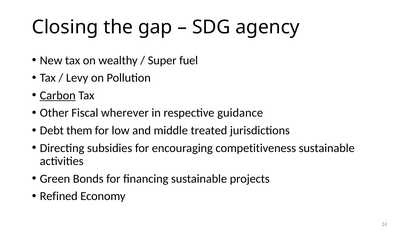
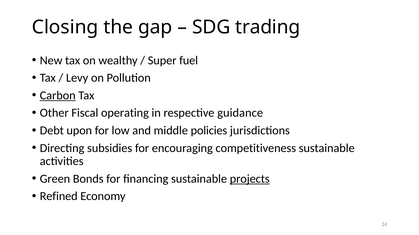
agency: agency -> trading (268, 27)
wherever: wherever -> operating (125, 113)
them: them -> upon (79, 131)
treated: treated -> policies (209, 131)
projects underline: none -> present (250, 179)
